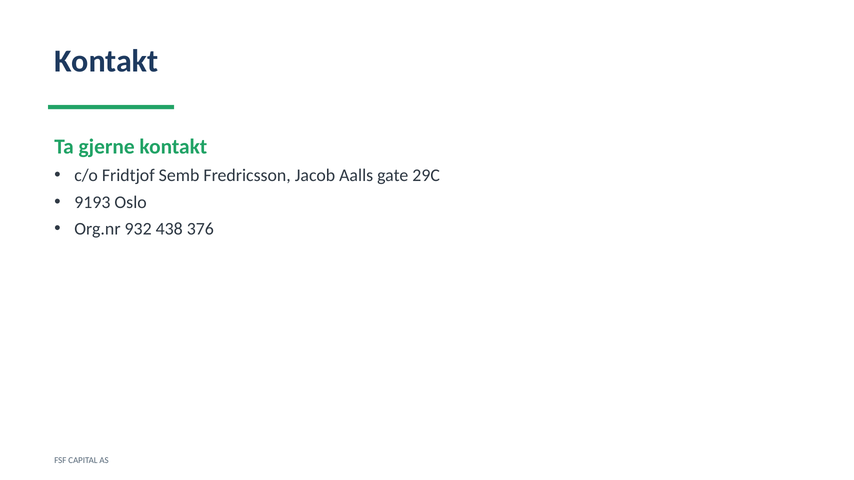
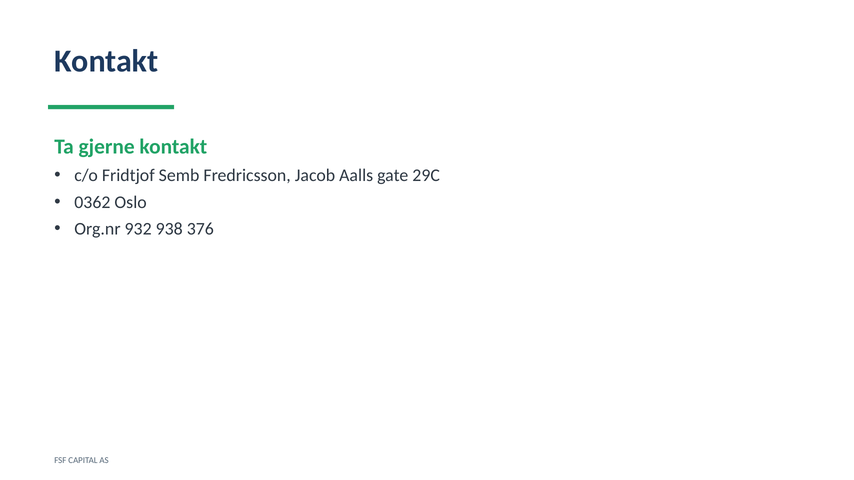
9193: 9193 -> 0362 (92, 202)
438: 438 -> 938 (169, 229)
